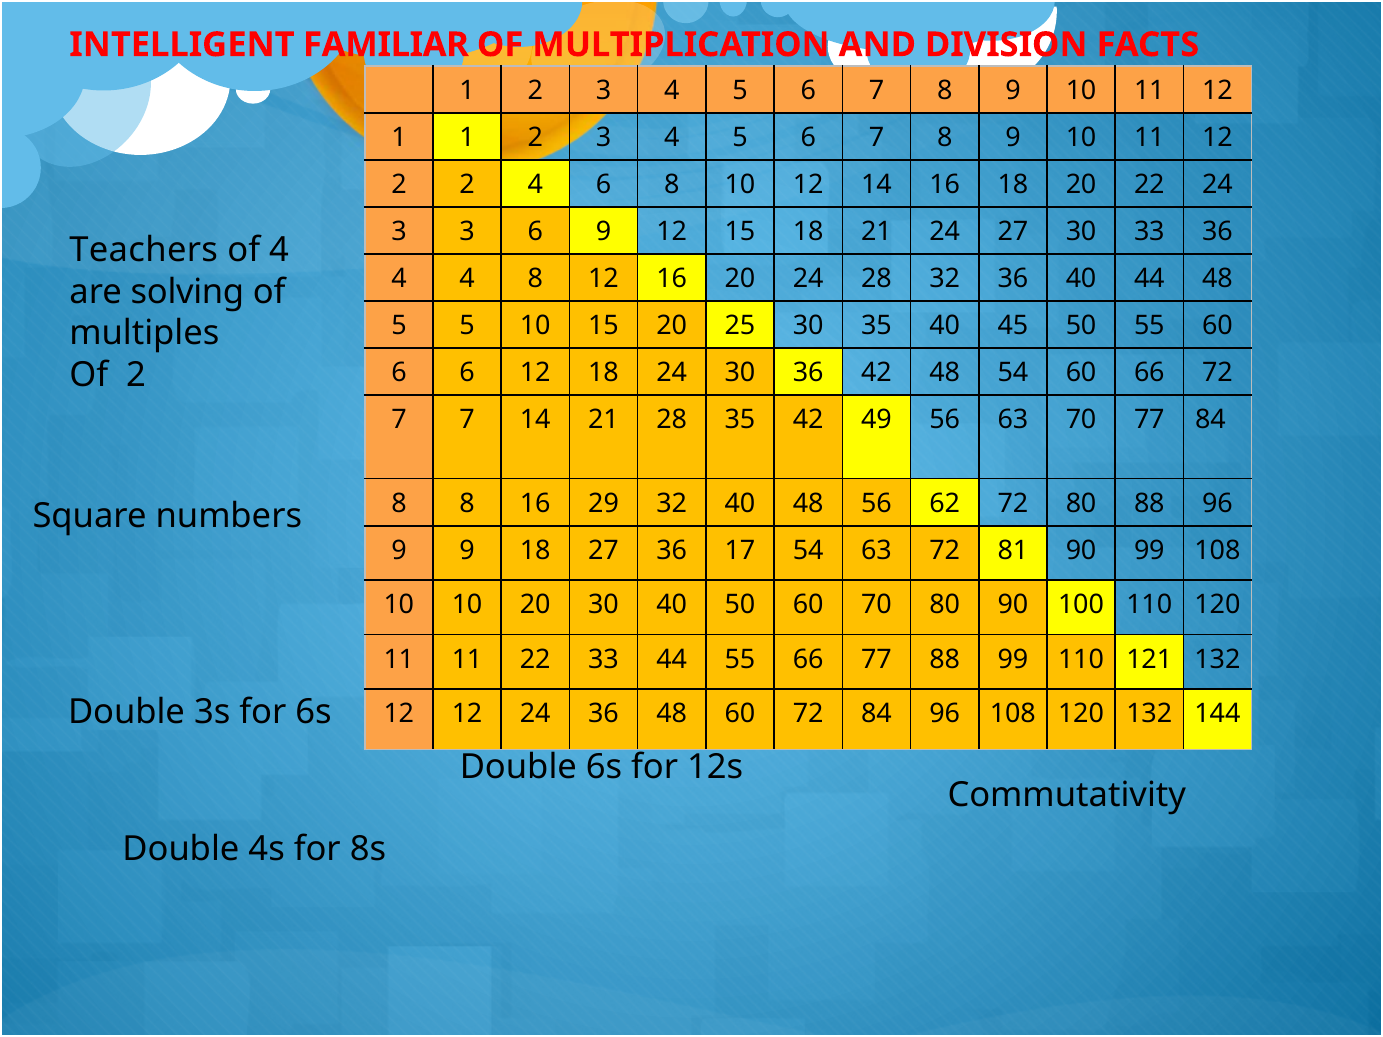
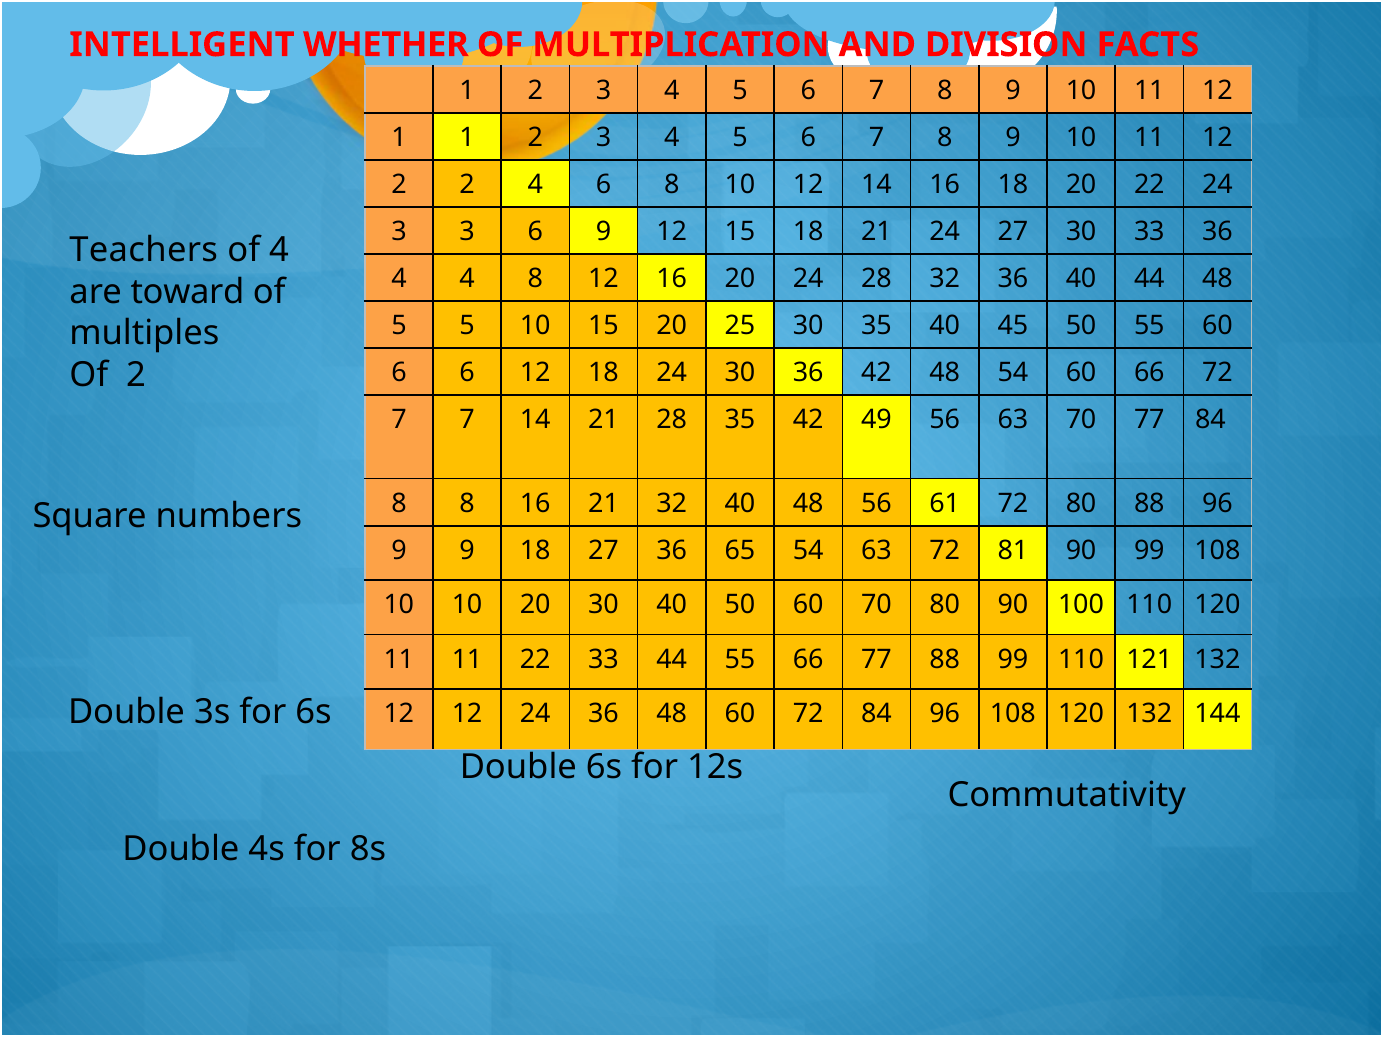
FAMILIAR: FAMILIAR -> WHETHER (386, 45)
solving: solving -> toward (187, 292)
16 29: 29 -> 21 (604, 504)
62: 62 -> 61 (945, 504)
17: 17 -> 65 (740, 551)
